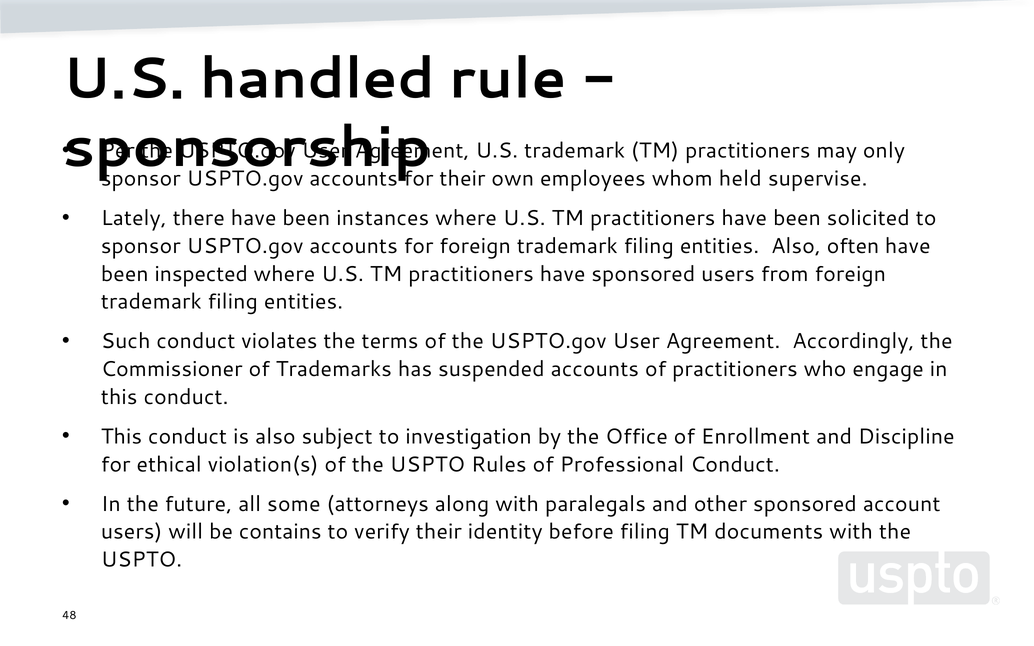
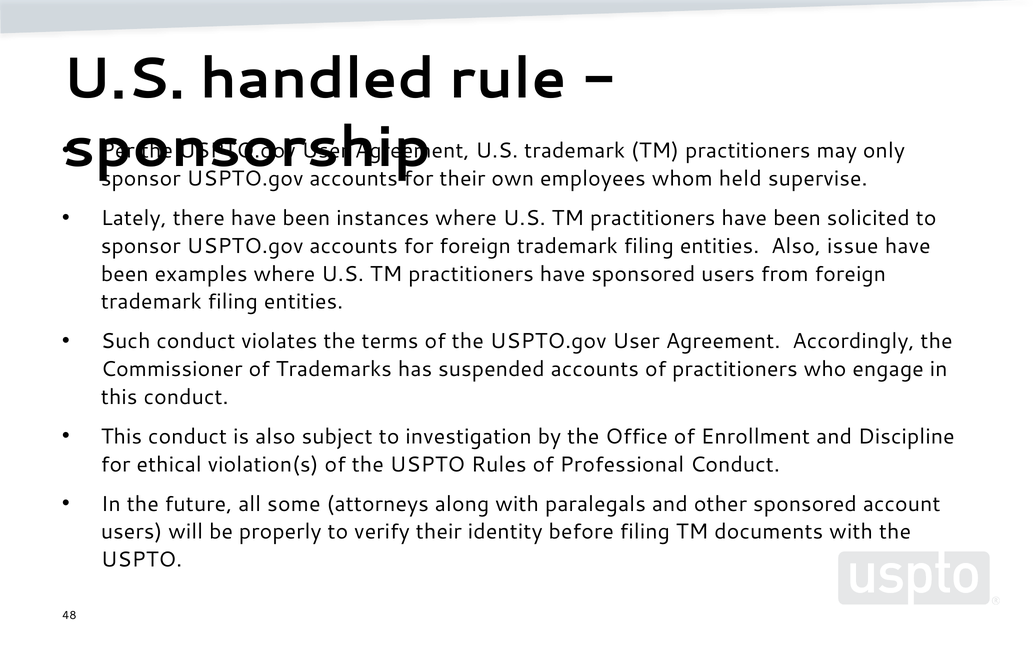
often: often -> issue (853, 246)
inspected: inspected -> examples (201, 274)
contains: contains -> properly (280, 532)
